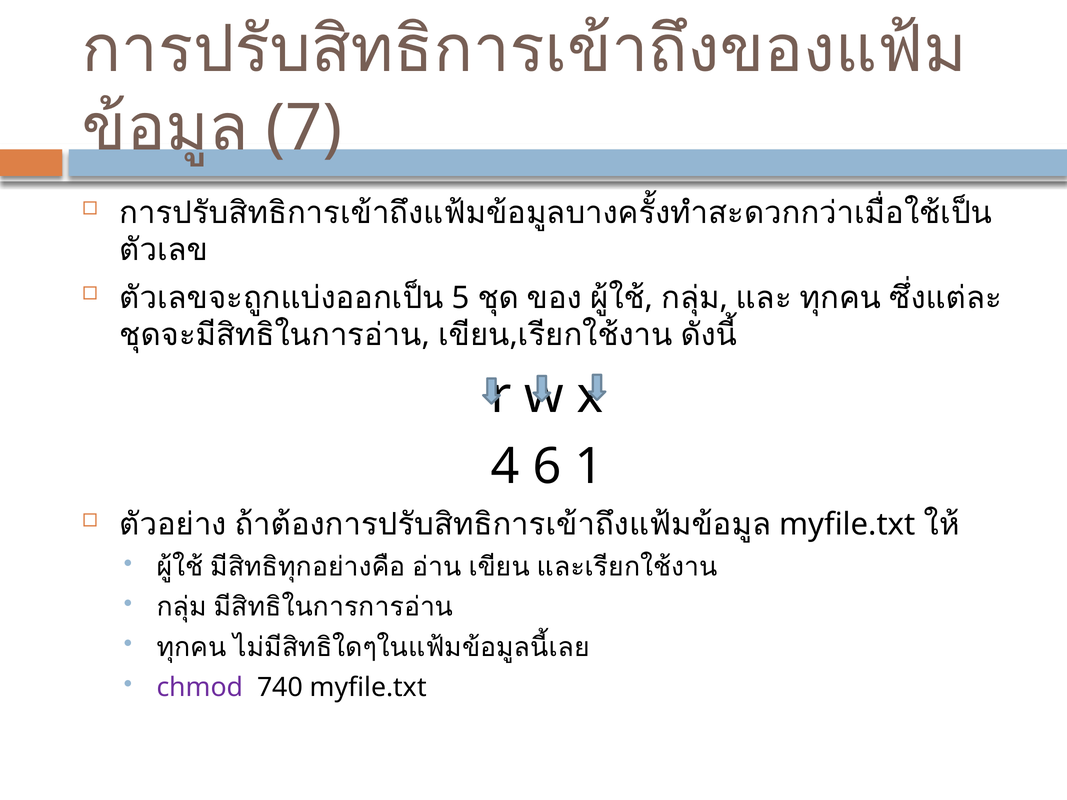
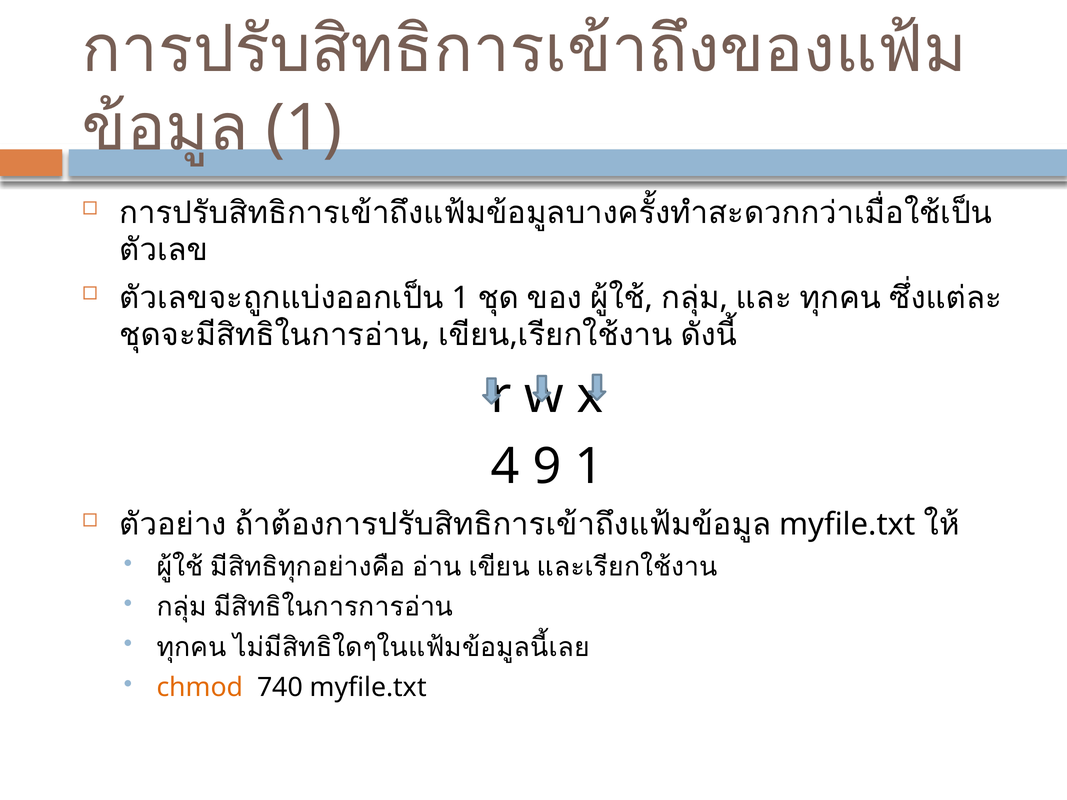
7: 7 -> 1 (304, 128)
5: 5 -> 1 (461, 298)
6: 6 -> 9 (547, 467)
chmod colour: purple -> orange (200, 688)
